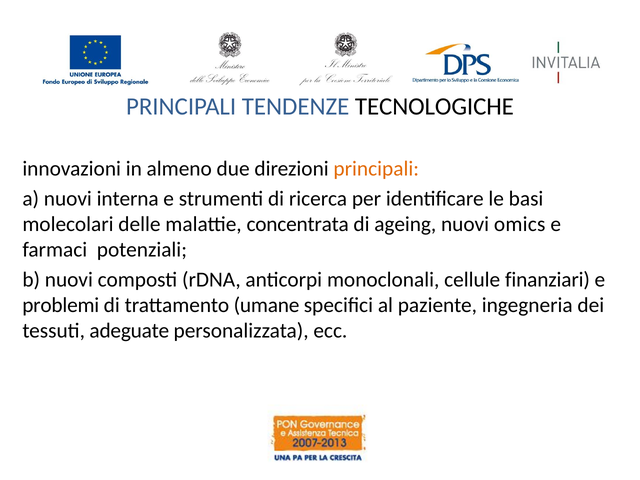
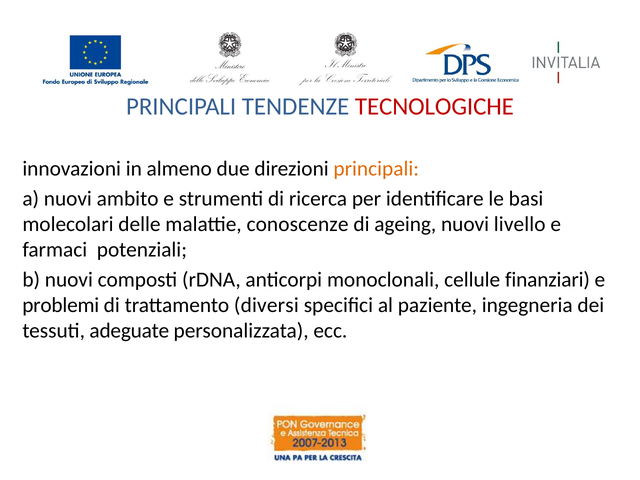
TECNOLOGICHE colour: black -> red (434, 107)
interna: interna -> ambito (128, 199)
concentrata: concentrata -> conoscenze (298, 224)
omics: omics -> livello (520, 224)
umane: umane -> diversi (266, 305)
